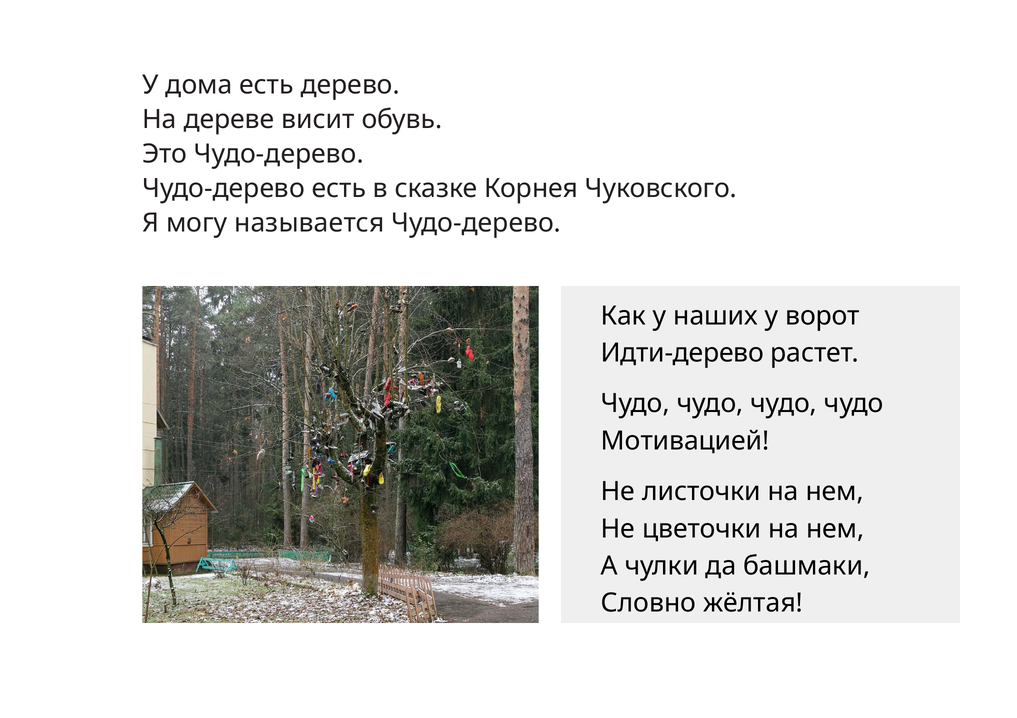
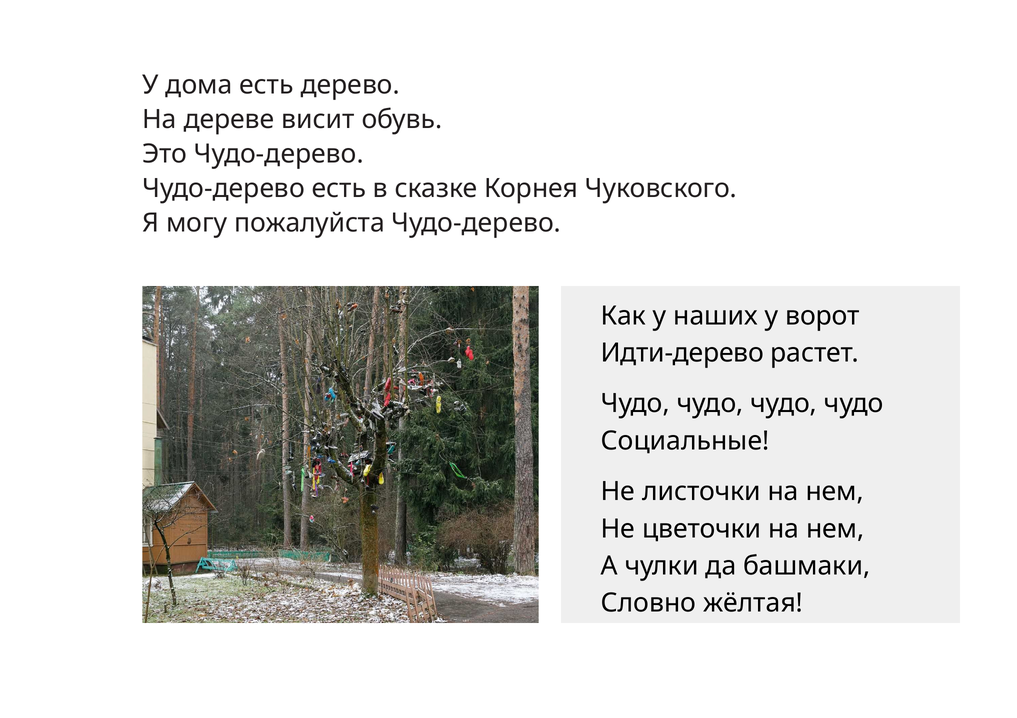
называется: называется -> пожалуйста (309, 223)
Мотивацией: Мотивацией -> Социальные (685, 441)
